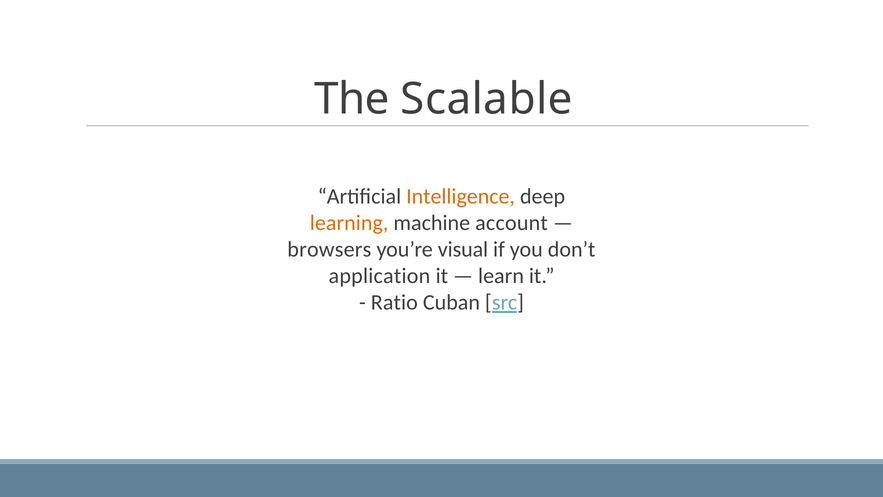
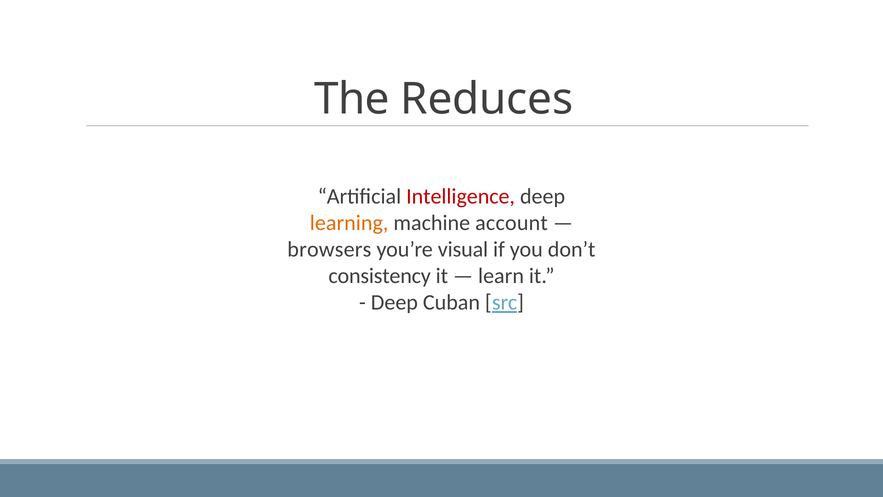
Scalable: Scalable -> Reduces (487, 99)
Intelligence colour: orange -> red (461, 196)
application: application -> consistency (380, 276)
Ratio: Ratio -> Deep (394, 302)
